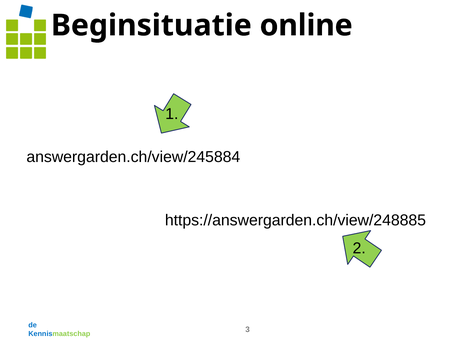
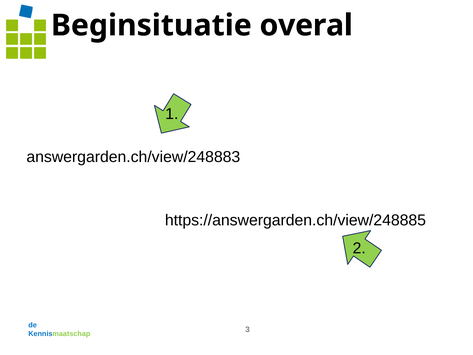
online: online -> overal (306, 25)
answergarden.ch/view/245884: answergarden.ch/view/245884 -> answergarden.ch/view/248883 (133, 157)
